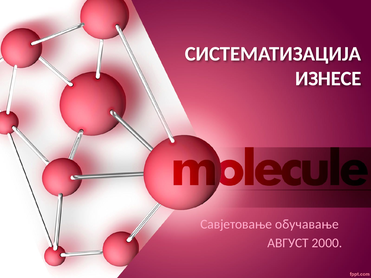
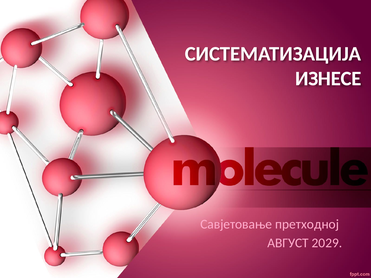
обучавање: обучавање -> претходној (307, 224)
2000: 2000 -> 2029 (327, 243)
